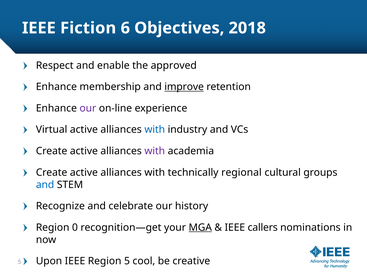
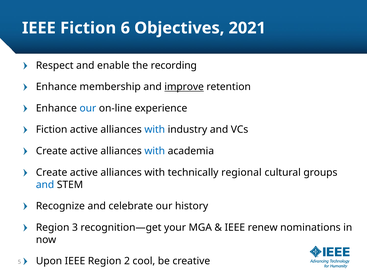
2018: 2018 -> 2021 (247, 28)
approved: approved -> recording (174, 66)
our colour: purple -> blue (88, 108)
Virtual: Virtual -> Fiction (52, 130)
with colour: purple -> blue (155, 151)
0: 0 -> 3 (75, 228)
MGA underline: present -> none (200, 228)
callers: callers -> renew (263, 228)
Region 5: 5 -> 2 (127, 261)
